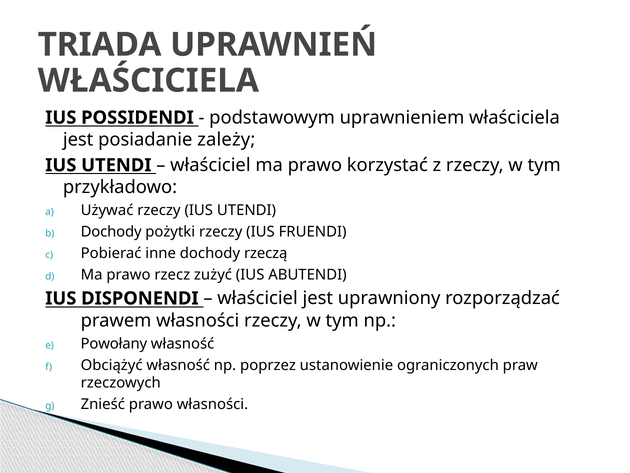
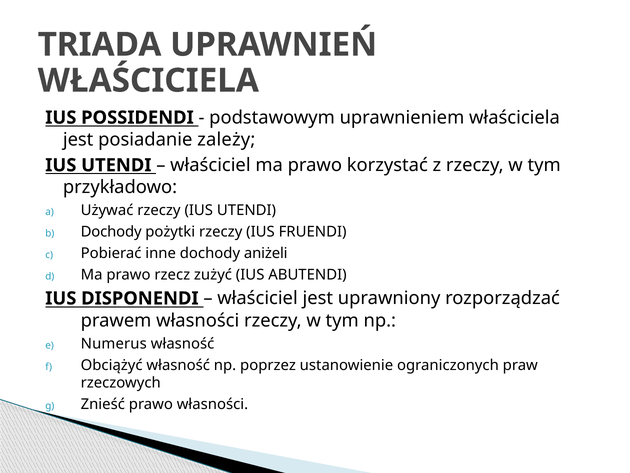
rzeczą: rzeczą -> aniżeli (266, 253)
Powołany: Powołany -> Numerus (114, 343)
